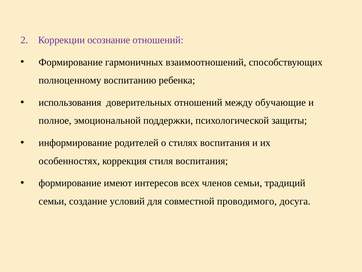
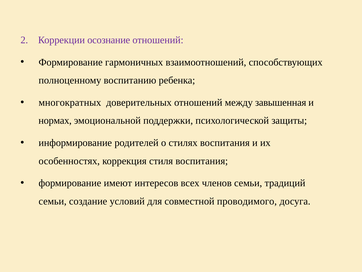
использования: использования -> многократных (70, 102)
обучающие: обучающие -> завышенная (281, 102)
полное: полное -> нормах (55, 120)
